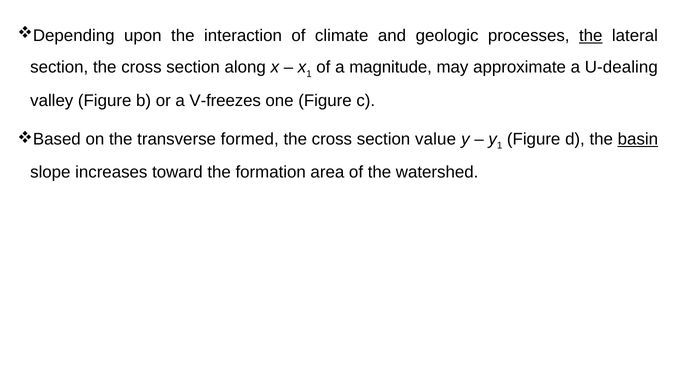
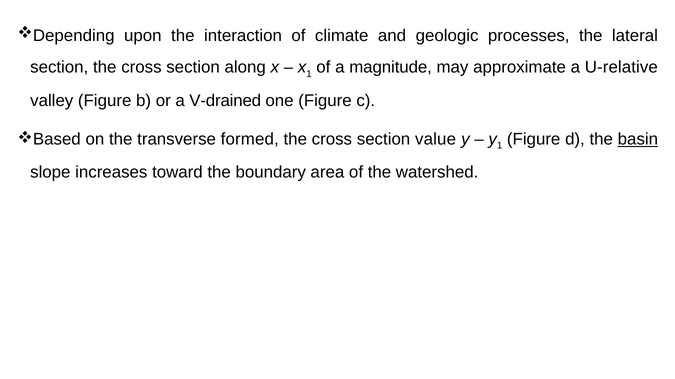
the underline: present -> none (591, 36)
U-dealing: U-dealing -> U-relative (621, 67)
V-freezes: V-freezes -> V-drained (225, 101)
formation: formation -> boundary (271, 173)
